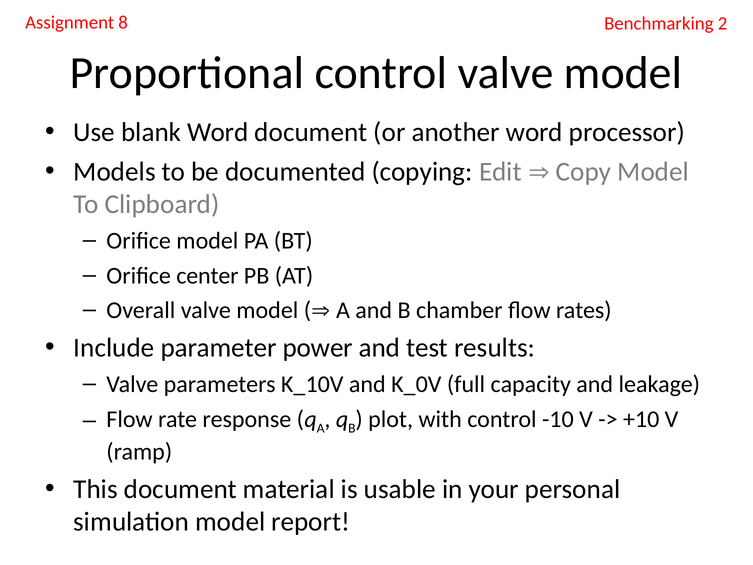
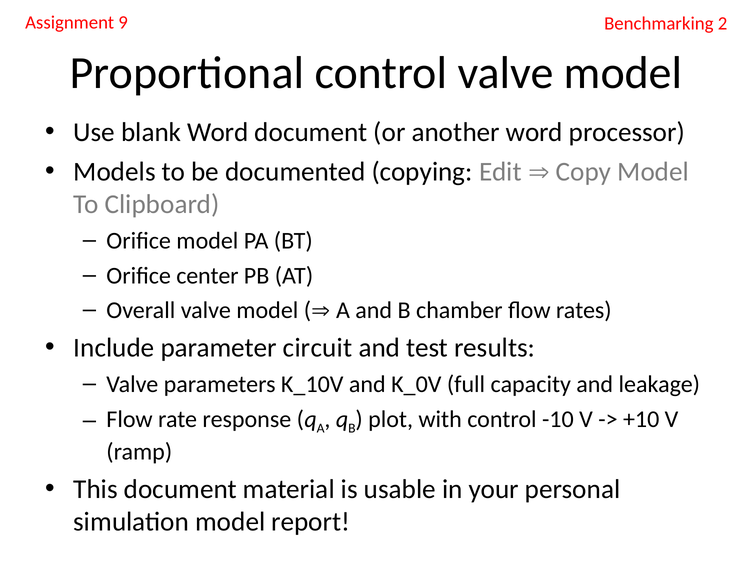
8: 8 -> 9 (123, 23)
power: power -> circuit (318, 348)
